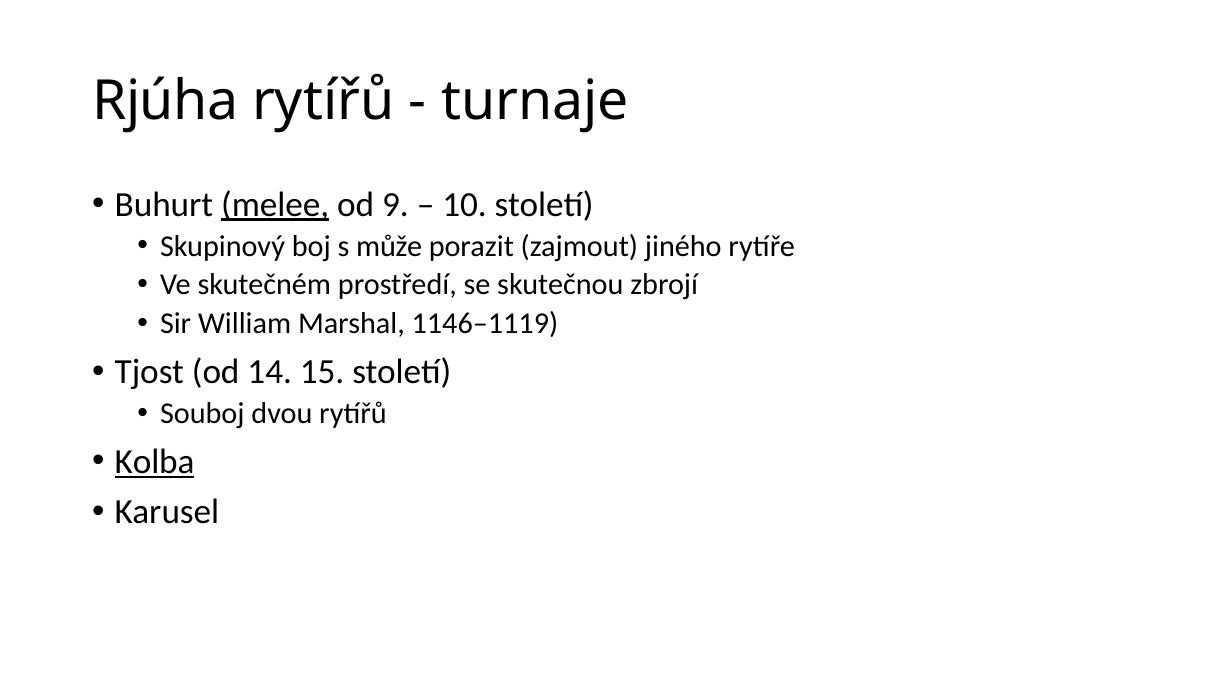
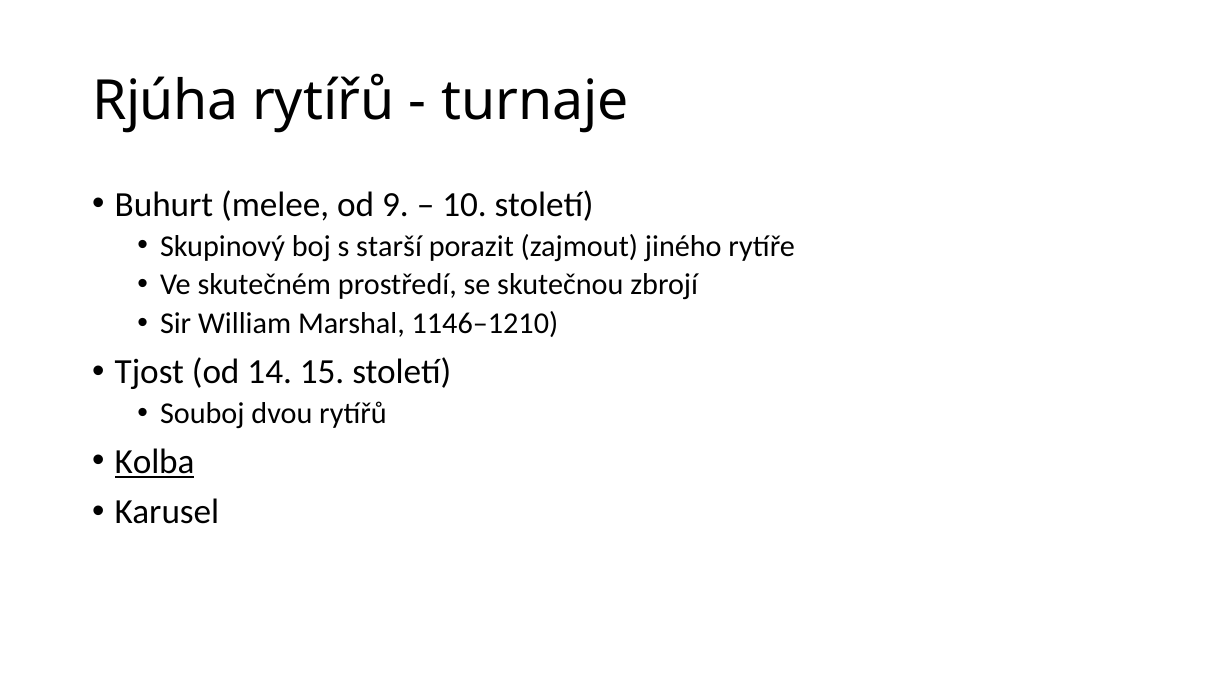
melee underline: present -> none (275, 204)
může: může -> starší (389, 246)
1146–1119: 1146–1119 -> 1146–1210 (485, 324)
